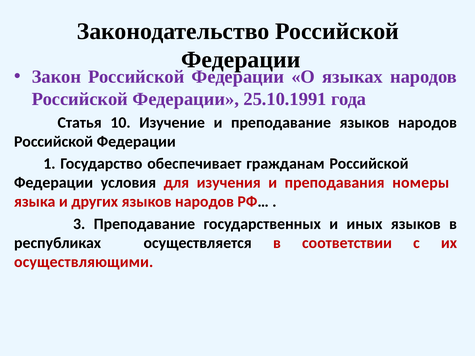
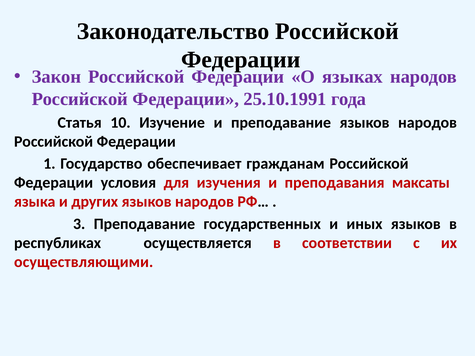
номеры: номеры -> максаты (421, 183)
